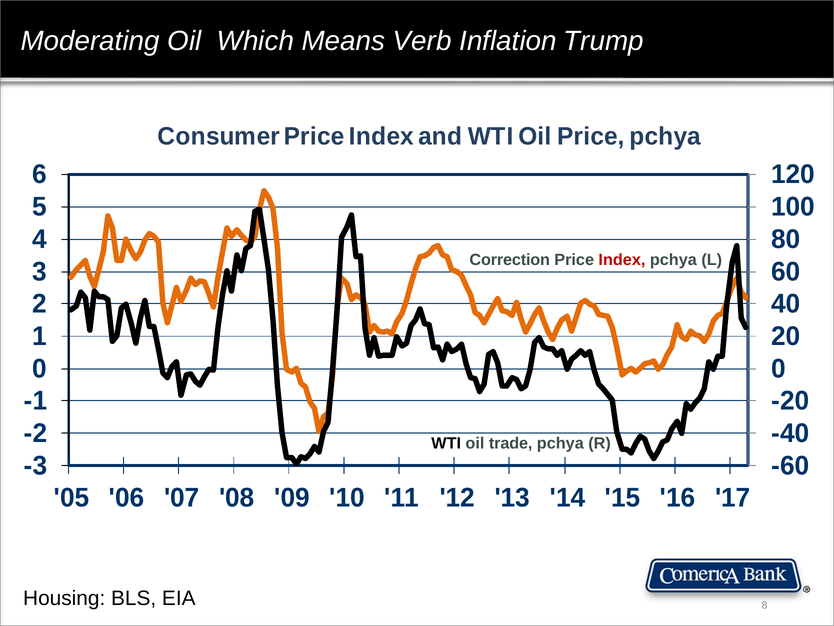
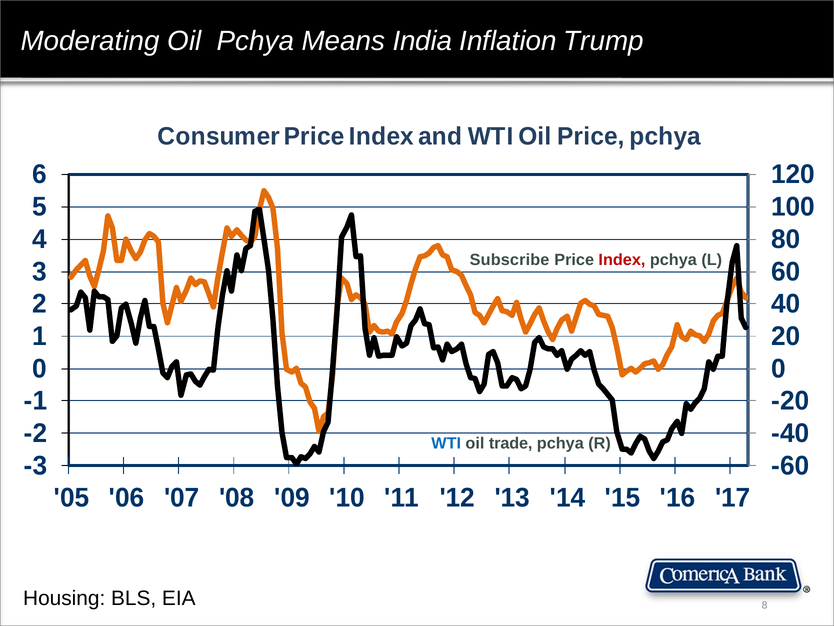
Oil Which: Which -> Pchya (255, 41)
Verb: Verb -> India (422, 41)
Correction: Correction -> Subscribe (510, 260)
WTI colour: black -> blue (446, 443)
